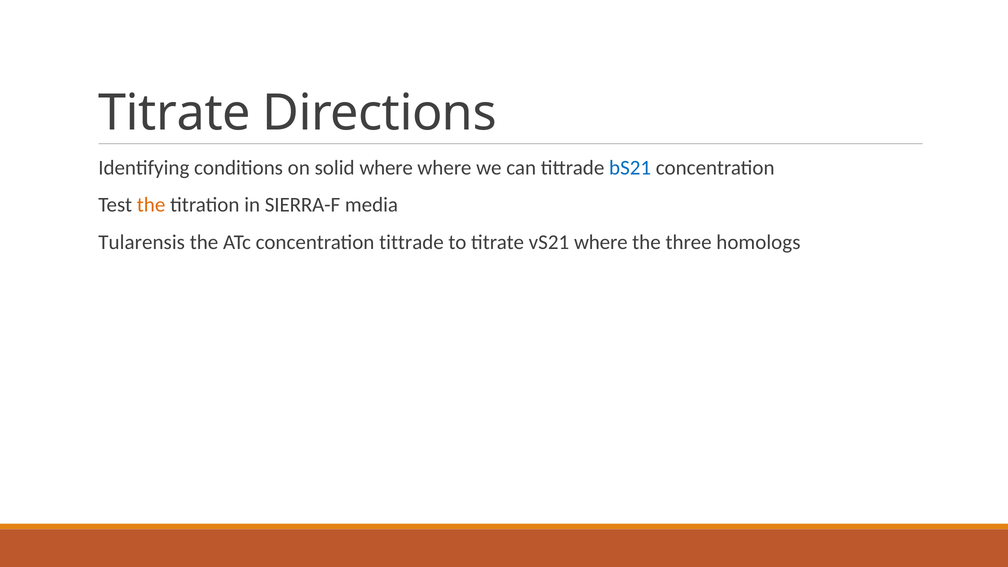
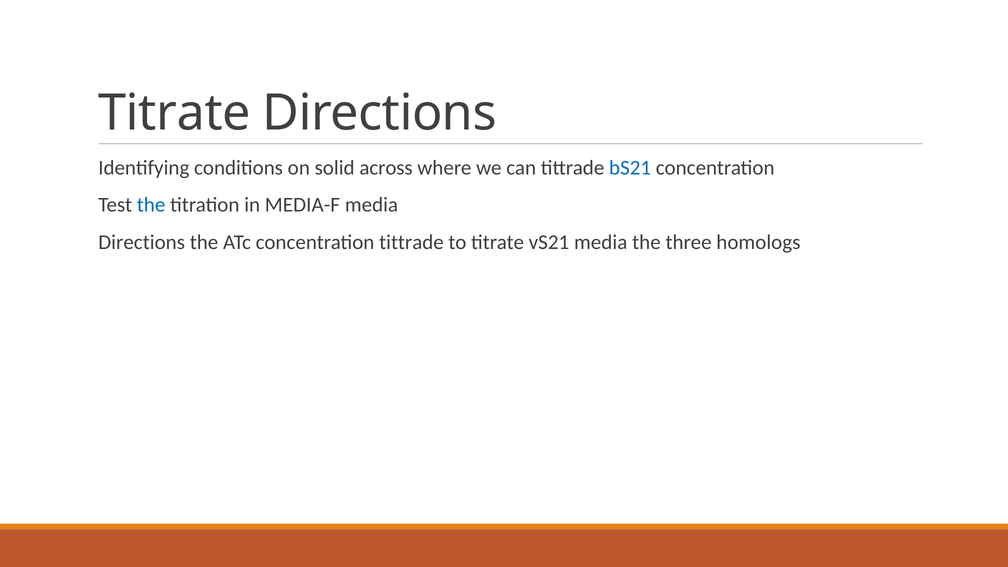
solid where: where -> across (386, 168)
the colour: orange -> blue (151, 205)
SIERRA-F: SIERRA-F -> MEDIA-F (302, 205)
Tularensis: Tularensis -> Directions (142, 242)
vS21 where: where -> media (601, 242)
